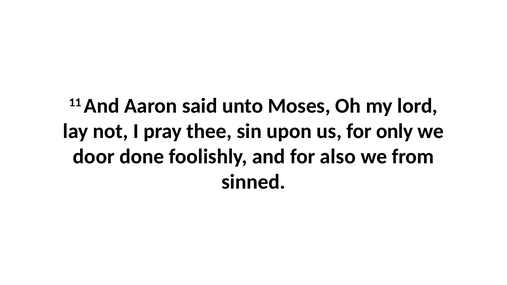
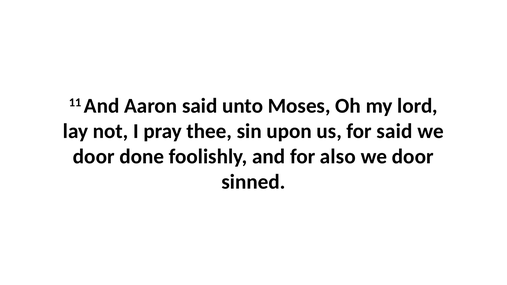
for only: only -> said (394, 131)
from: from -> door (413, 157)
